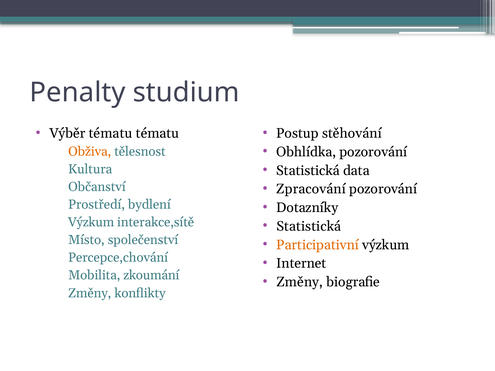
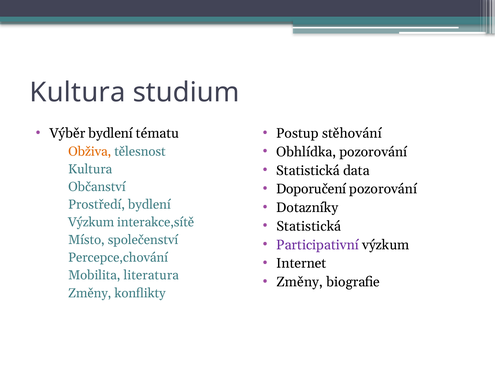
Penalty: Penalty -> Kultura (78, 93)
Výběr tématu: tématu -> bydlení (111, 133)
Zpracování: Zpracování -> Doporučení (311, 189)
Participativní colour: orange -> purple (318, 245)
zkoumání: zkoumání -> literatura (151, 276)
